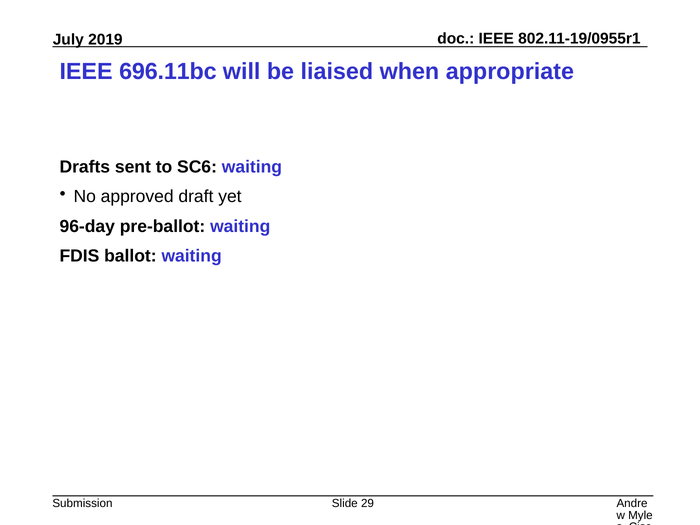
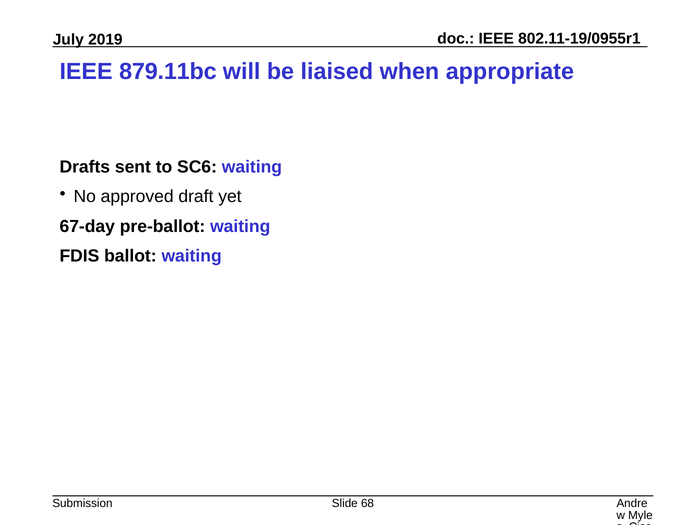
696.11bc: 696.11bc -> 879.11bc (168, 72)
96-day: 96-day -> 67-day (87, 226)
29: 29 -> 68 (367, 504)
